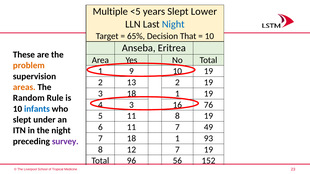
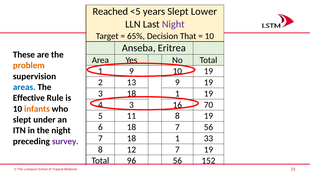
Multiple: Multiple -> Reached (110, 11)
Night colour: blue -> purple (173, 24)
13 2: 2 -> 9 (177, 83)
areas colour: orange -> blue (24, 87)
Random: Random -> Effective (29, 98)
76: 76 -> 70 (208, 105)
infants colour: blue -> orange (37, 109)
6 11: 11 -> 18 (131, 127)
7 49: 49 -> 56 (208, 127)
93: 93 -> 33 (208, 139)
